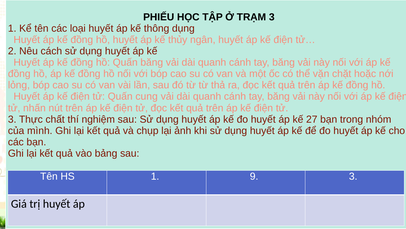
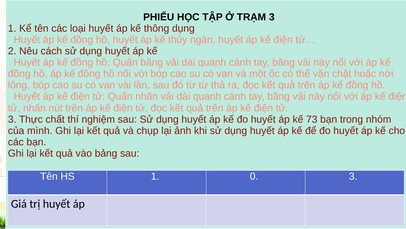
cung: cung -> nhãn (147, 96)
27: 27 -> 73 (312, 119)
9: 9 -> 0 (254, 176)
